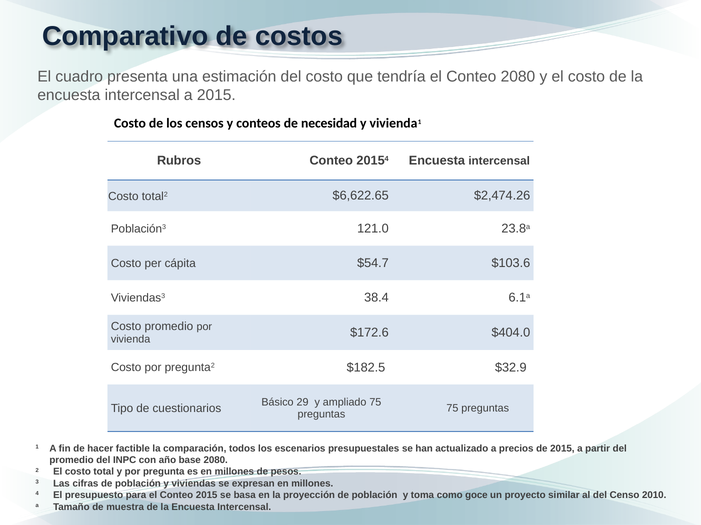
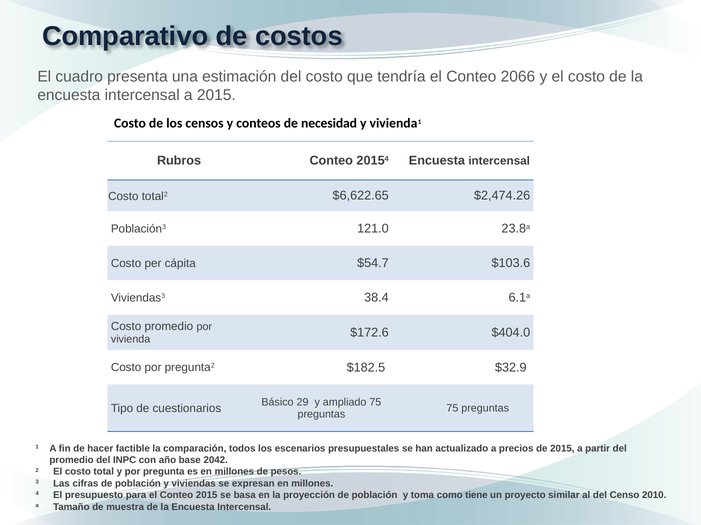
Conteo 2080: 2080 -> 2066 (518, 77)
base 2080: 2080 -> 2042 (216, 461)
goce: goce -> tiene (476, 496)
